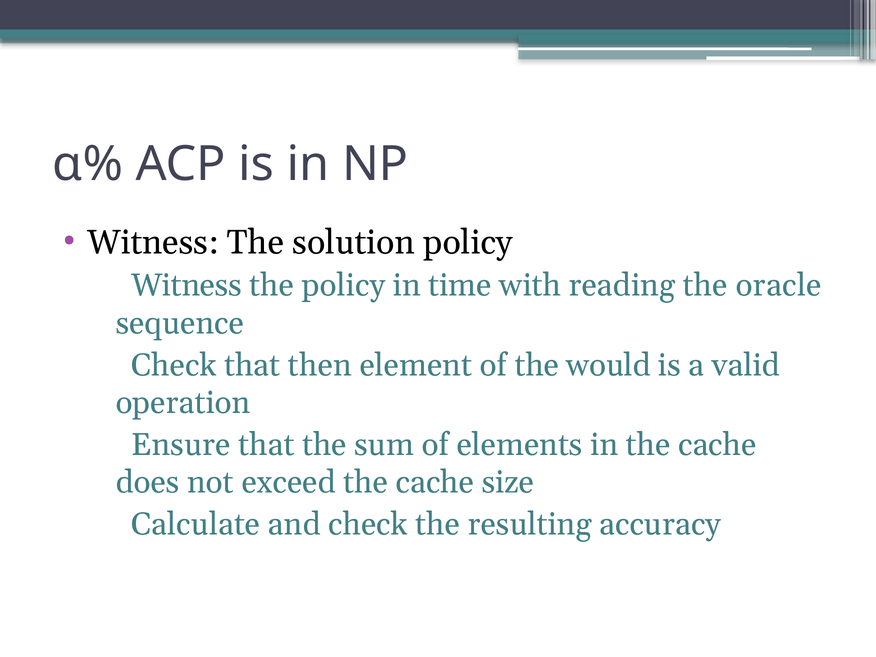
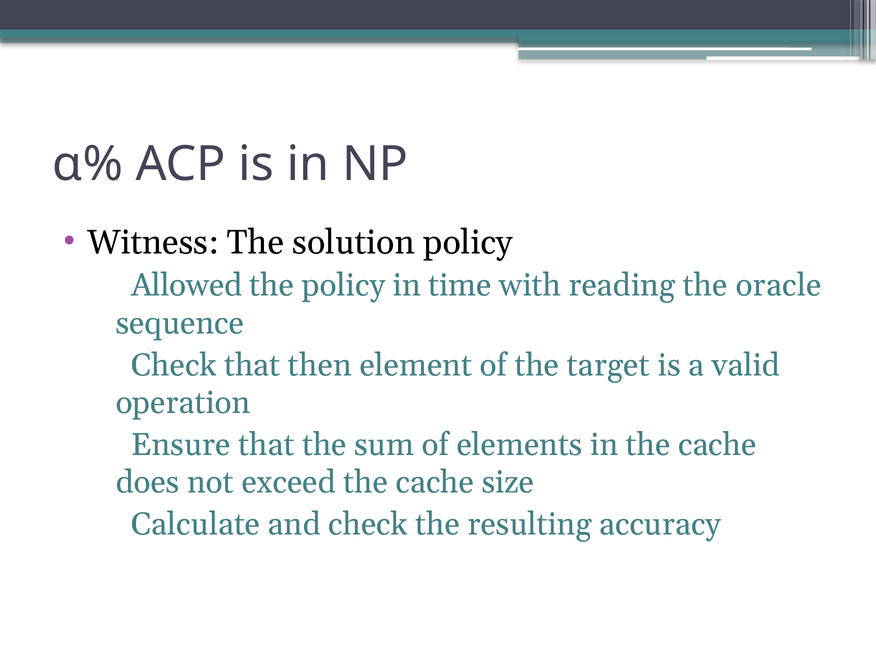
Witness: Witness -> Allowed (187, 286)
would: would -> target (608, 365)
